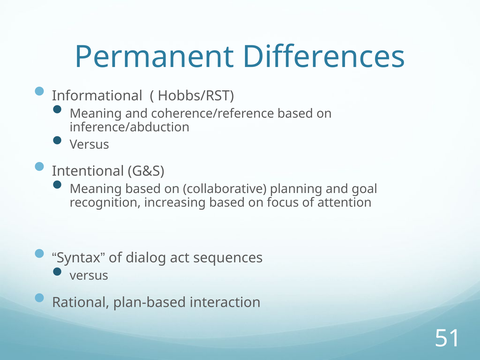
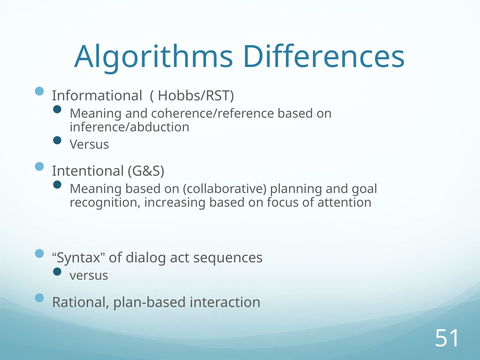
Permanent: Permanent -> Algorithms (154, 57)
